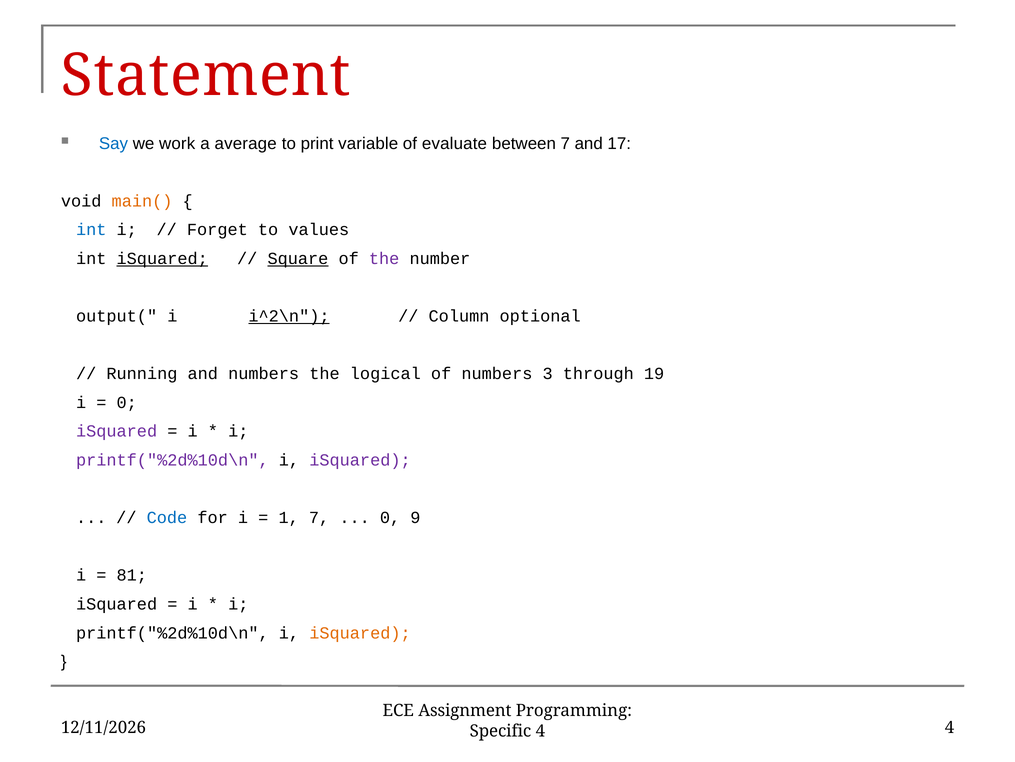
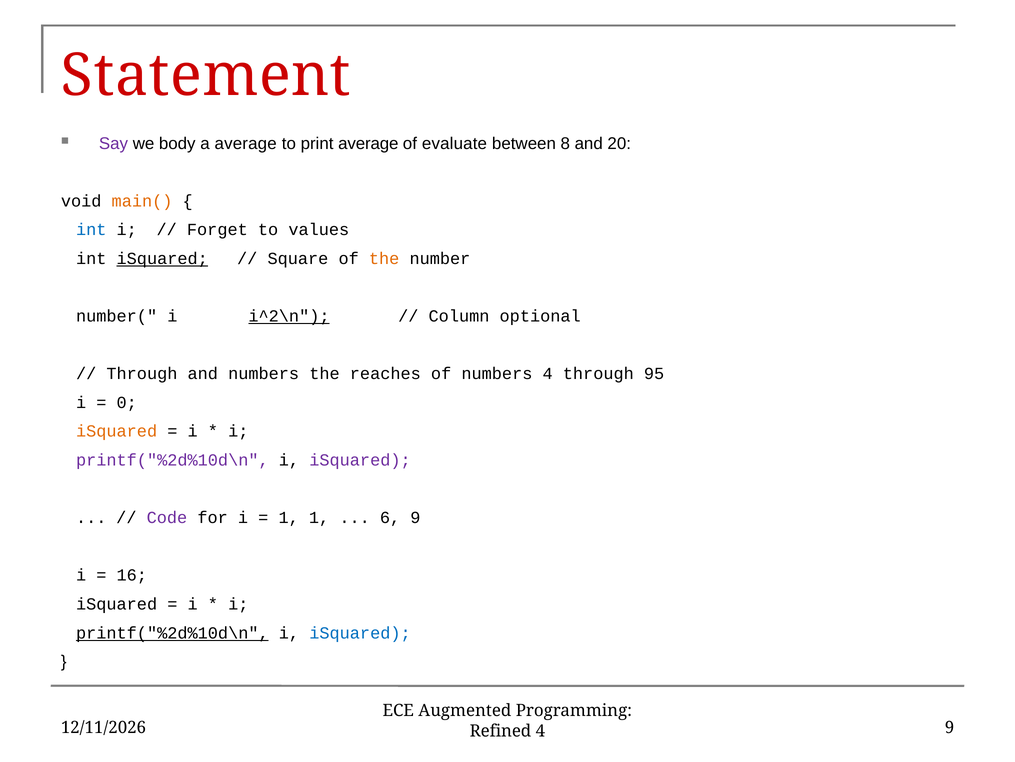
Say colour: blue -> purple (114, 143)
work: work -> body (177, 143)
print variable: variable -> average (368, 143)
between 7: 7 -> 8 (565, 143)
17: 17 -> 20 (619, 143)
Square underline: present -> none (298, 258)
the colour: purple -> orange (384, 258)
output(: output( -> number( (117, 316)
Running: Running -> Through (142, 373)
logical: logical -> reaches (385, 373)
numbers 3: 3 -> 4 (548, 373)
19: 19 -> 95 (654, 373)
iSquared colour: purple -> orange (117, 431)
Code colour: blue -> purple (167, 517)
1 7: 7 -> 1 (319, 517)
0: 0 -> 6 (390, 517)
81: 81 -> 16 (132, 575)
printf("%2d%10d\n underline: none -> present (172, 632)
iSquared colour: orange -> blue (360, 632)
Assignment: Assignment -> Augmented (465, 710)
Specific: Specific -> Refined (500, 730)
4 4: 4 -> 9 (950, 727)
